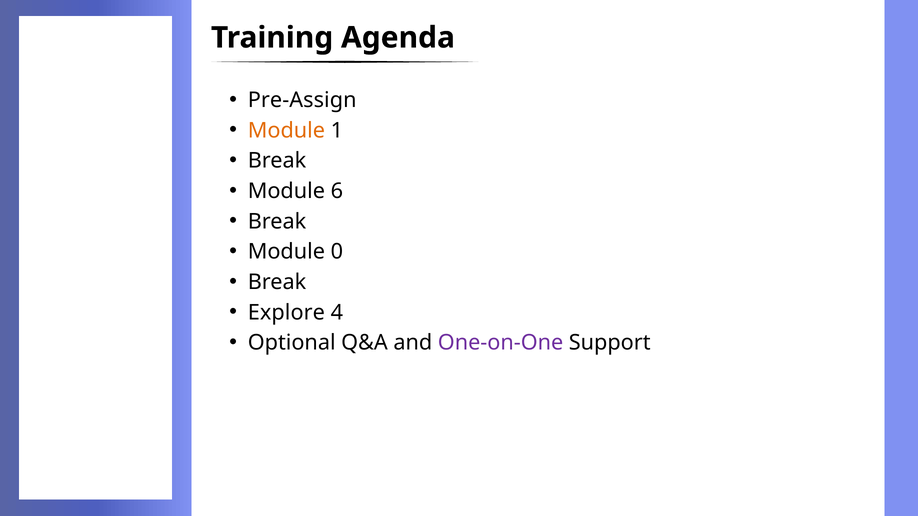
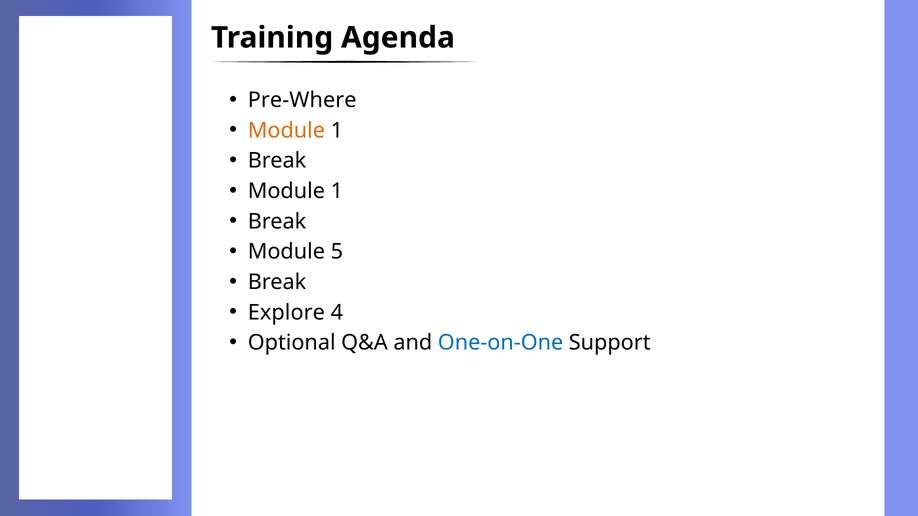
Pre-Assign: Pre-Assign -> Pre-Where (302, 100)
6: 6 -> 1 (337, 191)
0: 0 -> 5 (337, 252)
One-on-One colour: purple -> blue (501, 343)
